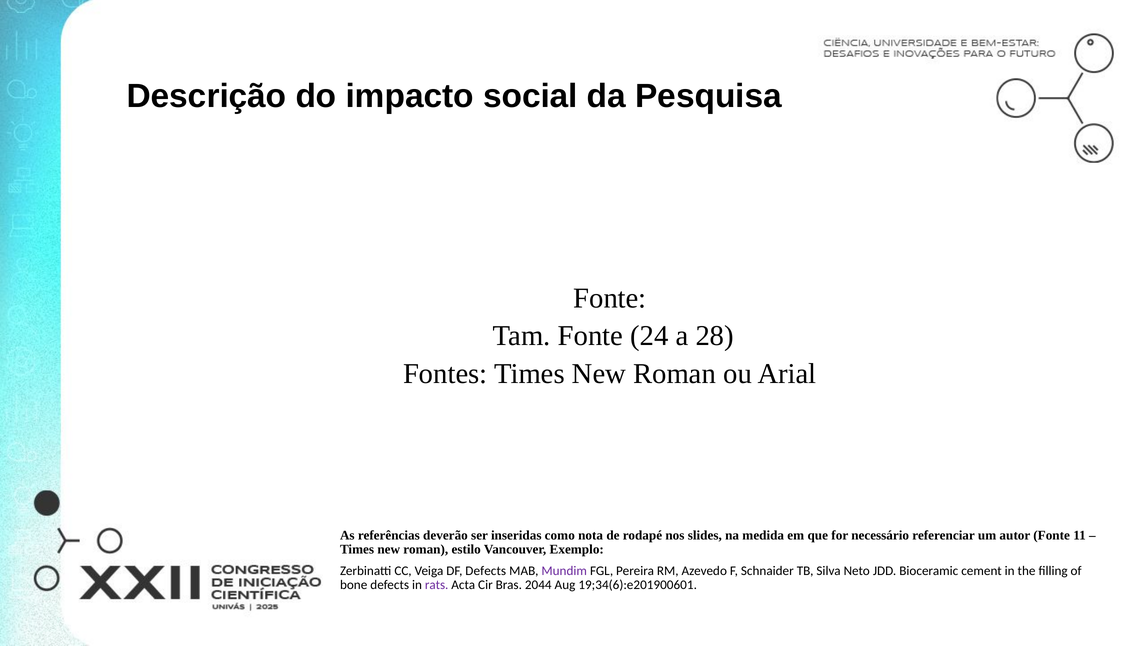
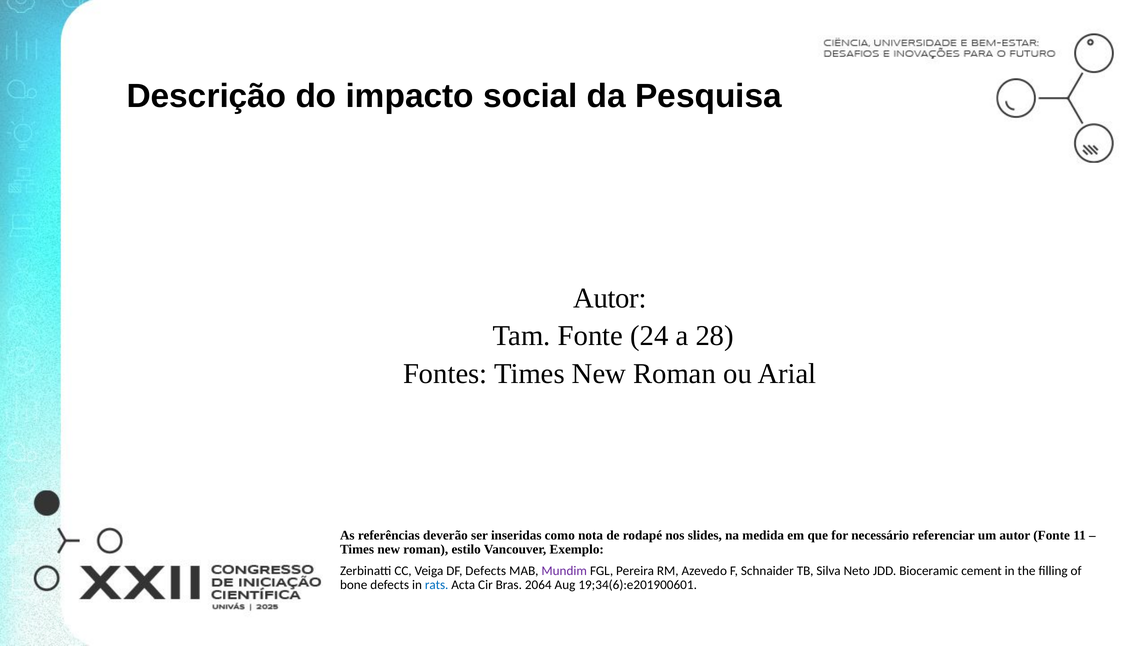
Fonte: Fonte -> Autor (610, 298)
rats colour: purple -> blue (437, 585)
2044: 2044 -> 2064 (538, 585)
